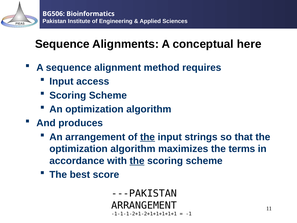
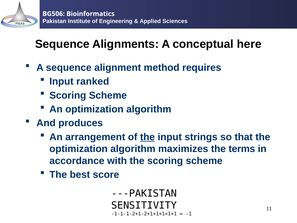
access: access -> ranked (93, 81)
the underline: present -> none (137, 161)
ARRANGEMENT: ARRANGEMENT -> SENSITIVITY (144, 205)
